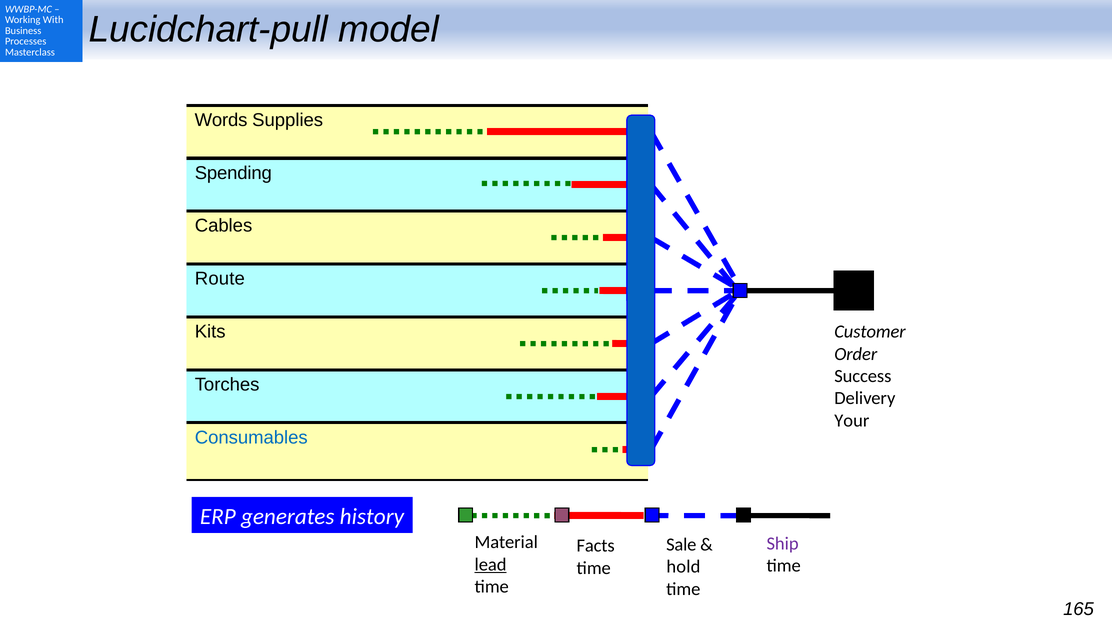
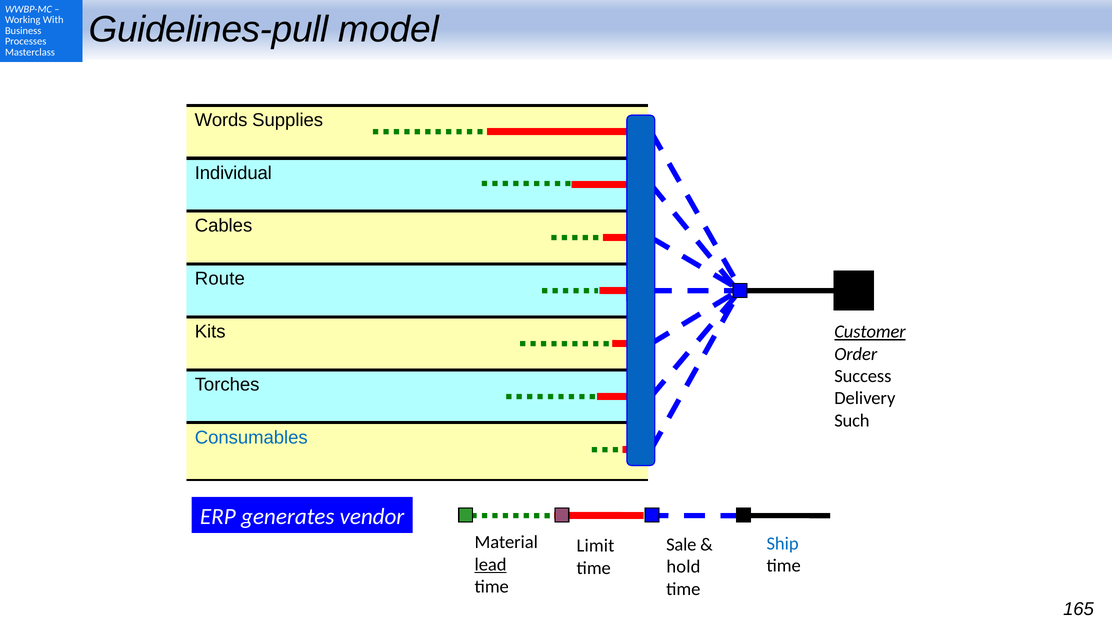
Lucidchart-pull: Lucidchart-pull -> Guidelines-pull (209, 29)
Spending: Spending -> Individual (233, 173)
Customer underline: none -> present (870, 332)
Your: Your -> Such (852, 421)
history: history -> vendor (372, 517)
Ship colour: purple -> blue (783, 544)
Facts: Facts -> Limit (595, 546)
